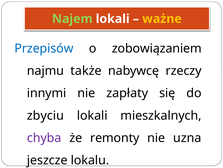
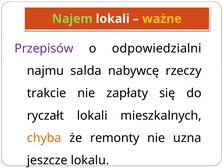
Przepisów colour: blue -> purple (44, 48)
zobowiązaniem: zobowiązaniem -> odpowiedzialni (157, 48)
także: także -> salda (86, 70)
innymi: innymi -> trakcie (47, 93)
zbyciu: zbyciu -> ryczałt (45, 115)
chyba colour: purple -> orange (44, 137)
